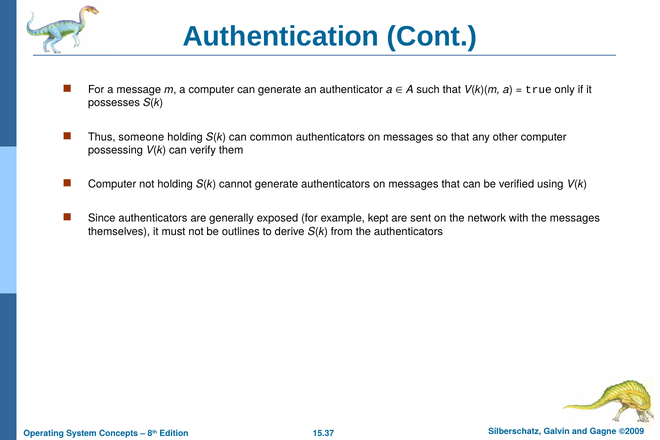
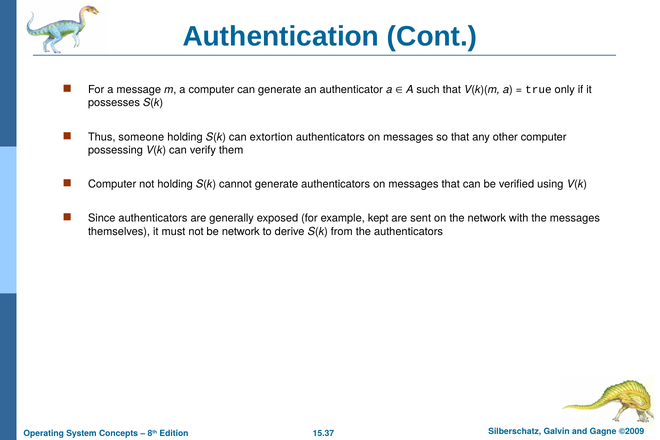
common: common -> extortion (271, 137)
be outlines: outlines -> network (241, 232)
